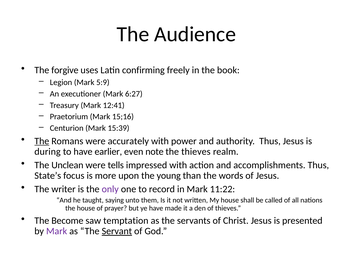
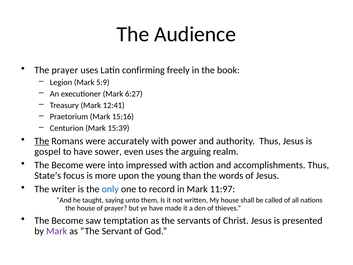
The forgive: forgive -> prayer (65, 70)
during: during -> gospel (48, 152)
earlier: earlier -> sower (108, 152)
even note: note -> uses (154, 152)
the thieves: thieves -> arguing (196, 152)
Unclean: Unclean -> Become (67, 165)
tells: tells -> into (116, 165)
only colour: purple -> blue (110, 189)
11:22: 11:22 -> 11:97 (222, 189)
Servant underline: present -> none (117, 231)
